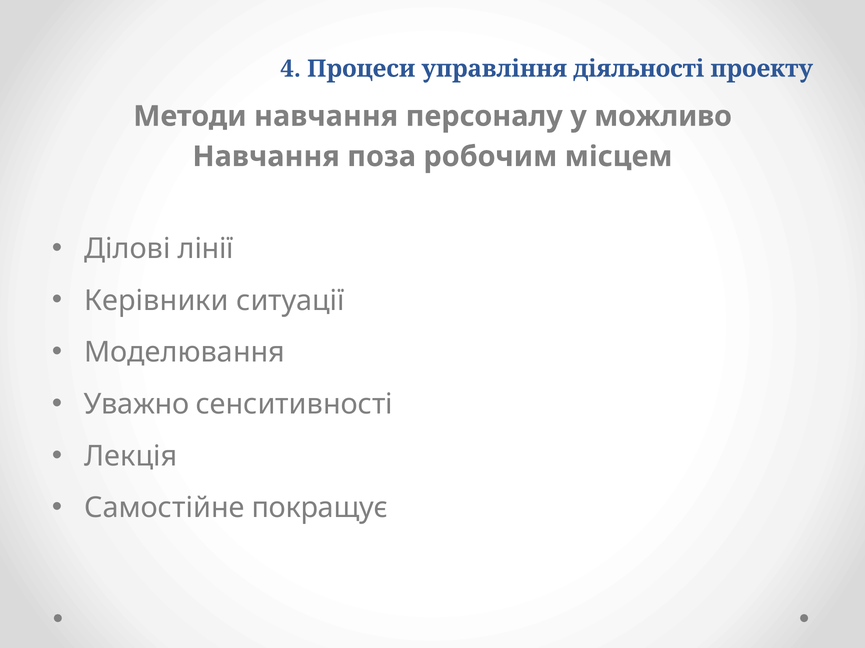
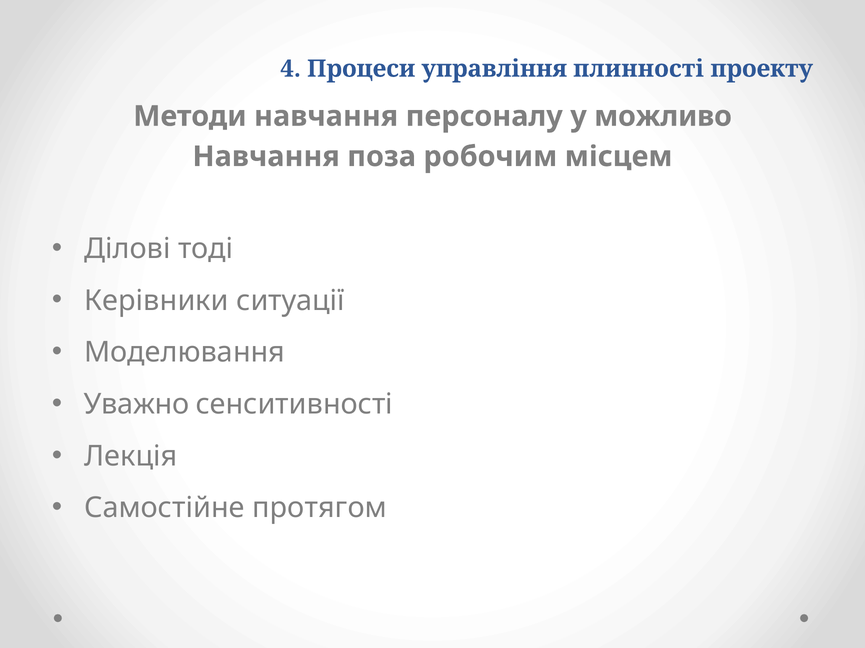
діяльності: діяльності -> плинності (639, 69)
лінії: лінії -> тоді (206, 249)
покращує: покращує -> протягом (319, 509)
